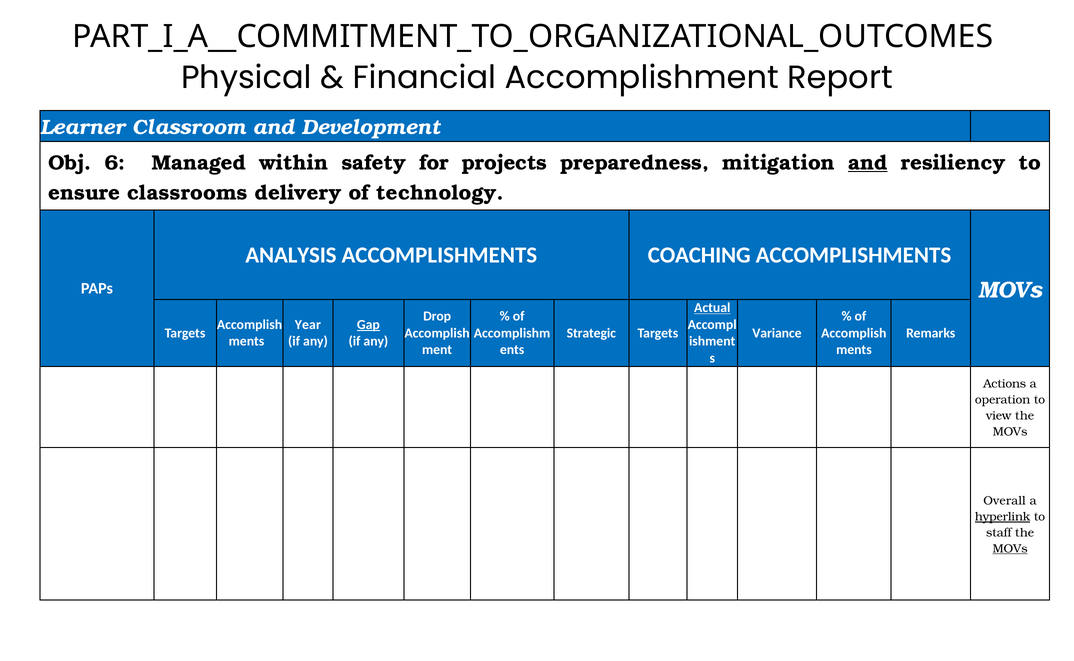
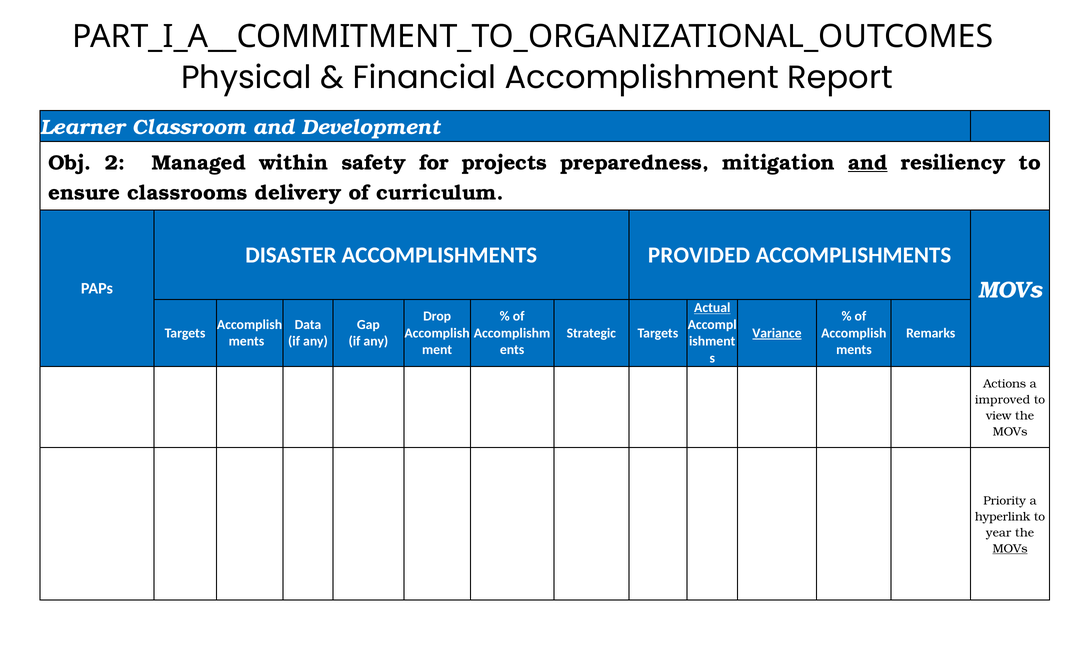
6: 6 -> 2 (115, 163)
technology: technology -> curriculum (440, 193)
ANALYSIS: ANALYSIS -> DISASTER (291, 255)
COACHING: COACHING -> PROVIDED (699, 255)
Year: Year -> Data (308, 325)
Gap underline: present -> none (368, 325)
Variance underline: none -> present (777, 333)
operation: operation -> improved (1003, 400)
Overall: Overall -> Priority (1005, 501)
hyperlink underline: present -> none (1003, 517)
staff: staff -> year (999, 533)
